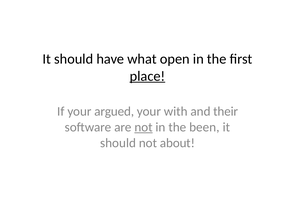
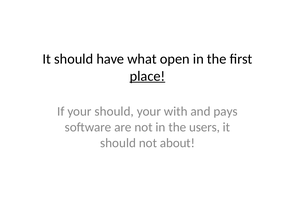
your argued: argued -> should (114, 112)
their: their -> pays (226, 112)
not underline: present -> none (144, 127)
been: been -> users (205, 127)
